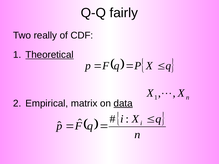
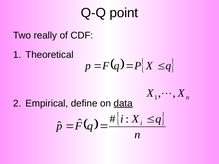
fairly: fairly -> point (124, 13)
Theoretical underline: present -> none (50, 55)
matrix: matrix -> define (84, 104)
